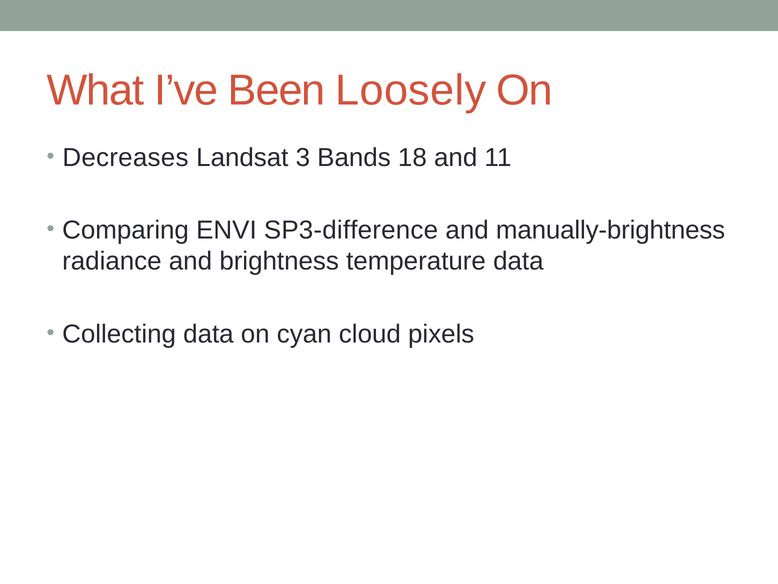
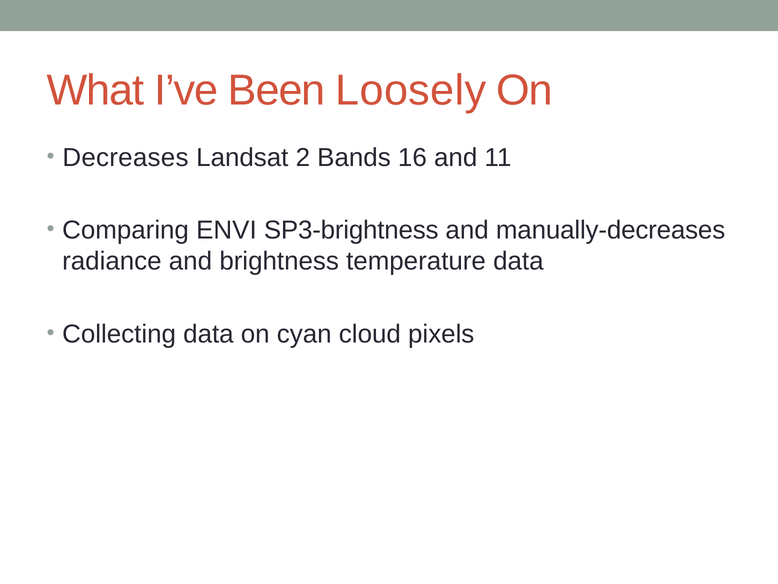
3: 3 -> 2 (303, 157)
18: 18 -> 16 (412, 157)
SP3-difference: SP3-difference -> SP3-brightness (351, 230)
manually-brightness: manually-brightness -> manually-decreases (611, 230)
